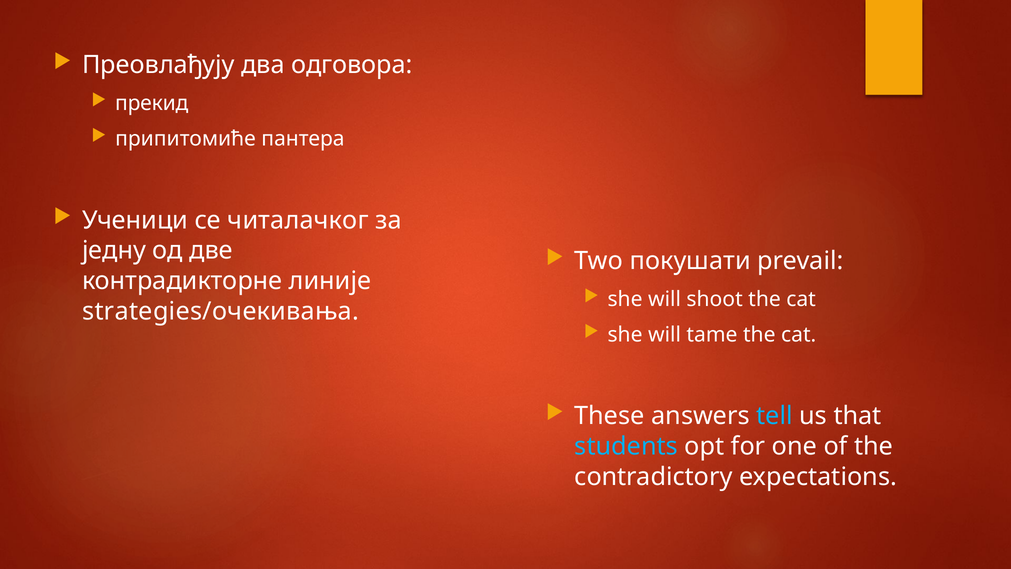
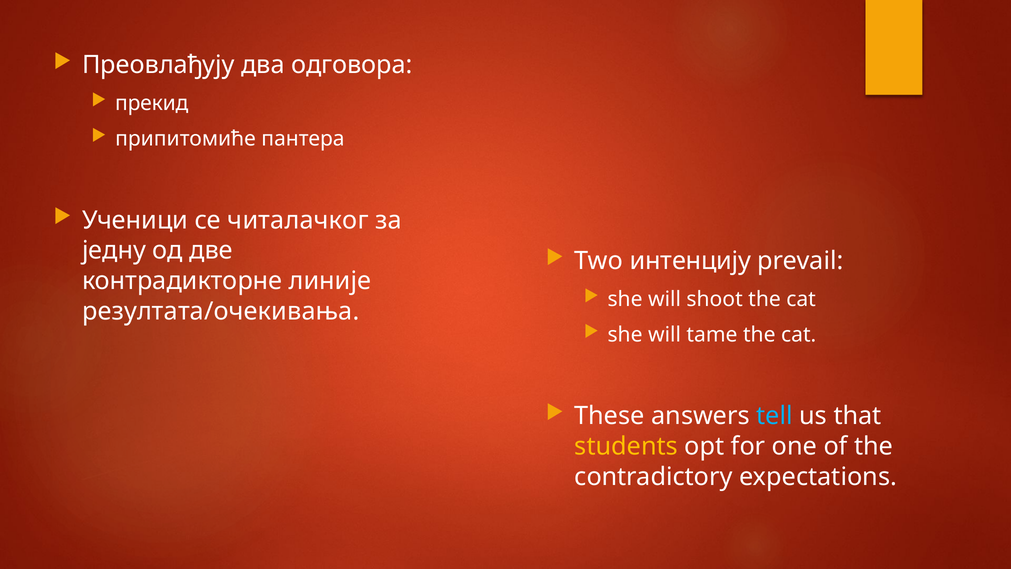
покушати: покушати -> интенцију (690, 261)
strategies/очекивања: strategies/очекивања -> резултата/очекивања (221, 311)
students colour: light blue -> yellow (626, 446)
